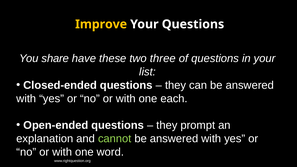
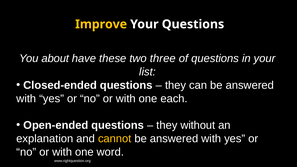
share: share -> about (55, 59)
prompt: prompt -> without (198, 125)
cannot colour: light green -> yellow (115, 139)
